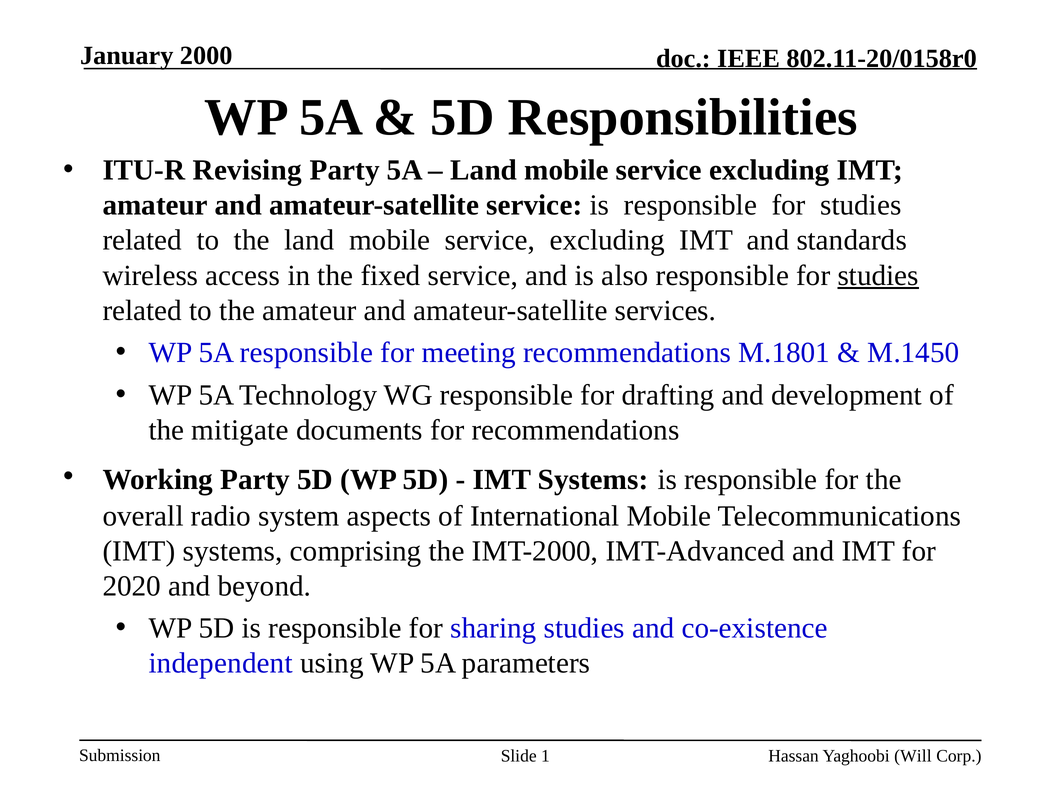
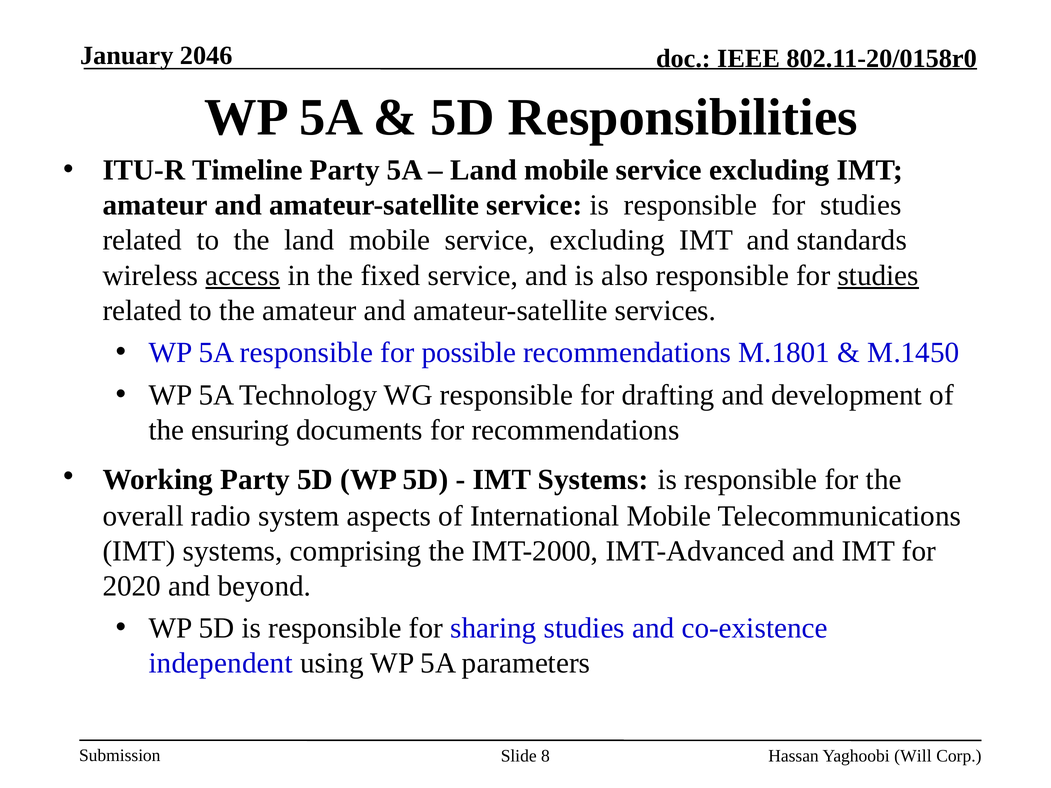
2000: 2000 -> 2046 (206, 56)
Revising: Revising -> Timeline (247, 170)
access underline: none -> present (243, 275)
meeting: meeting -> possible (469, 353)
mitigate: mitigate -> ensuring (240, 430)
1: 1 -> 8 (545, 756)
